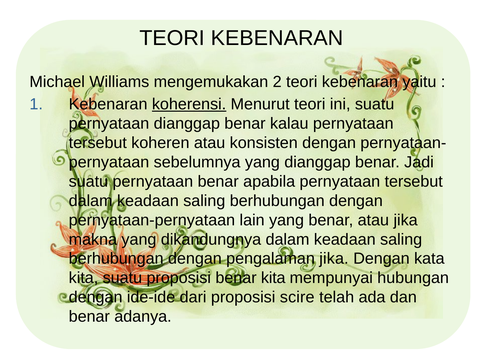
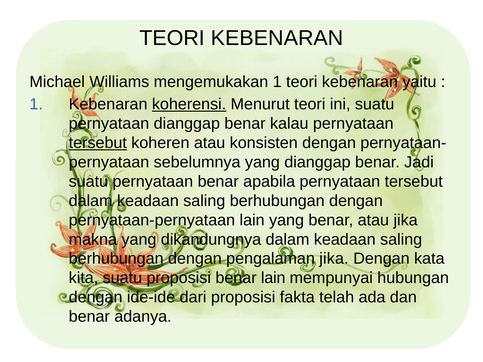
mengemukakan 2: 2 -> 1 (277, 82)
tersebut underline: none -> present (98, 143)
benar kita: kita -> lain (273, 278)
scire: scire -> fakta (297, 297)
